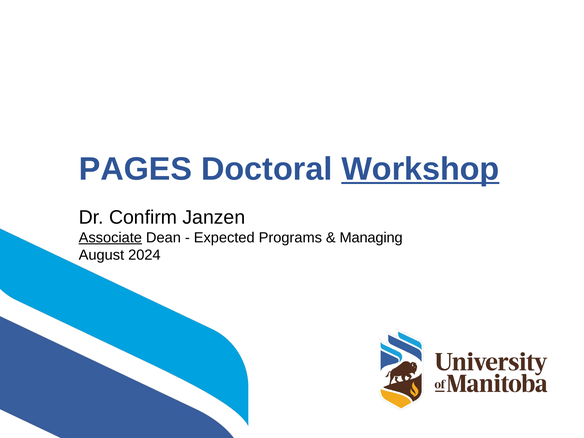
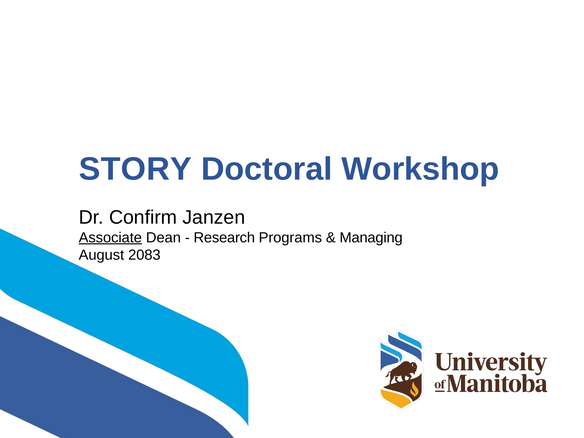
PAGES: PAGES -> STORY (135, 169)
Workshop underline: present -> none (420, 169)
Expected: Expected -> Research (224, 238)
2024: 2024 -> 2083 (144, 255)
